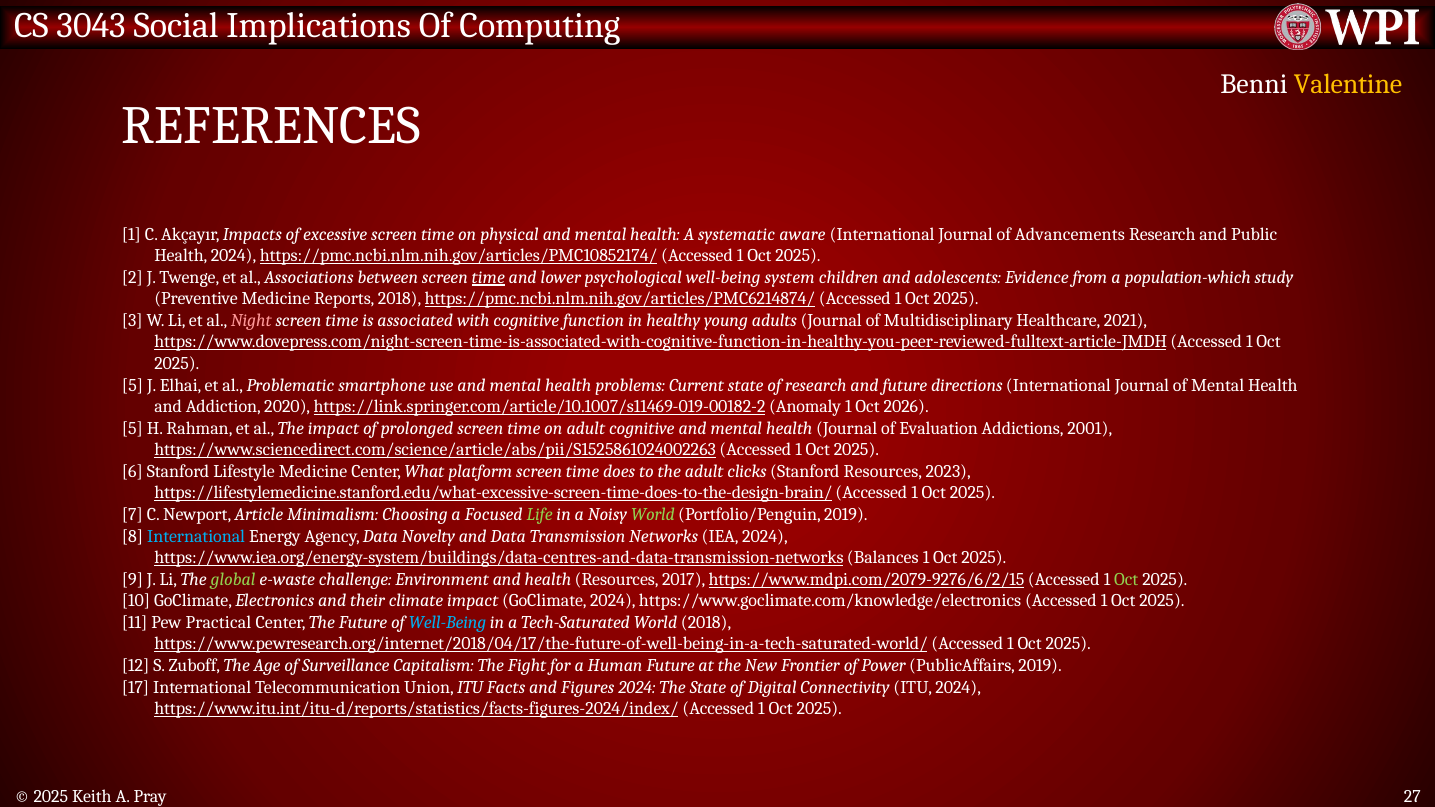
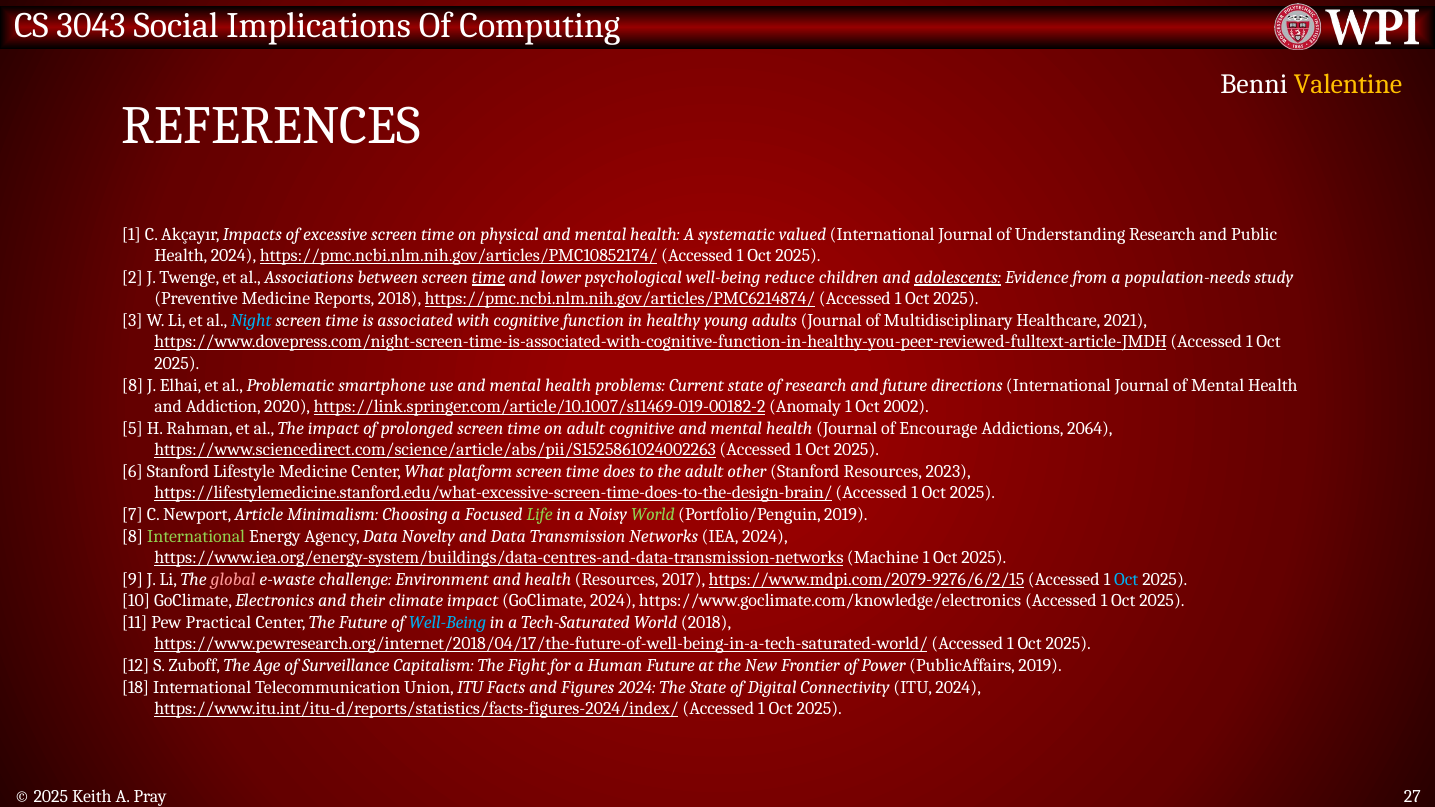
aware: aware -> valued (803, 234)
Advancements: Advancements -> Understanding (1070, 234)
system: system -> reduce (790, 277)
adolescents underline: none -> present (958, 277)
population-which: population-which -> population-needs (1188, 277)
Night colour: pink -> light blue (251, 321)
5: 5 -> 8 (133, 385)
2026: 2026 -> 2002 (906, 407)
Evaluation: Evaluation -> Encourage (938, 428)
2001: 2001 -> 2064 (1090, 428)
clicks: clicks -> other (747, 472)
International colour: light blue -> light green (196, 536)
Balances: Balances -> Machine (883, 558)
global colour: light green -> pink (233, 579)
Oct colour: light green -> light blue (1126, 579)
17: 17 -> 18 (136, 687)
